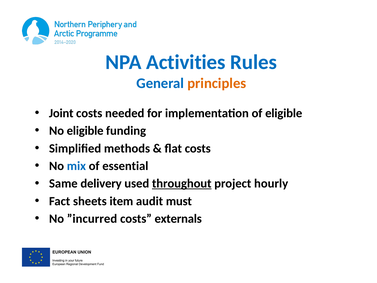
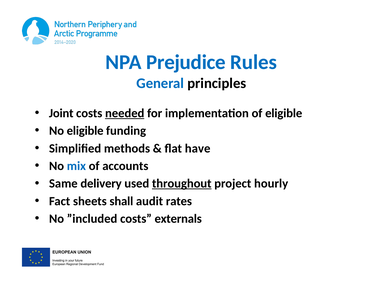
Activities: Activities -> Prejudice (186, 62)
principles colour: orange -> black (217, 83)
needed underline: none -> present (125, 113)
flat costs: costs -> have (198, 148)
essential: essential -> accounts (125, 166)
item: item -> shall (121, 201)
must: must -> rates (179, 201)
”incurred: ”incurred -> ”included (92, 219)
